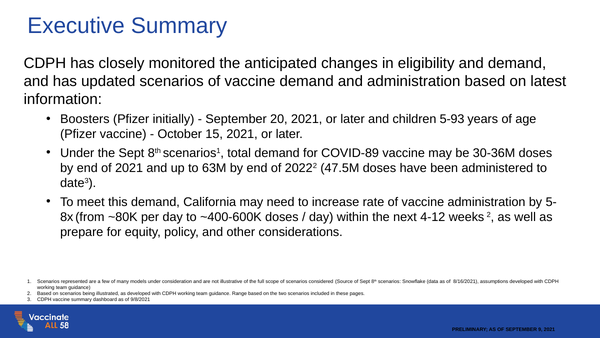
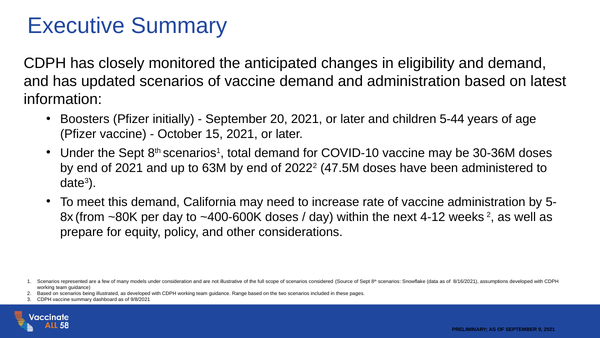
5-93: 5-93 -> 5-44 (452, 119)
COVID-89: COVID-89 -> COVID-10 (350, 153)
